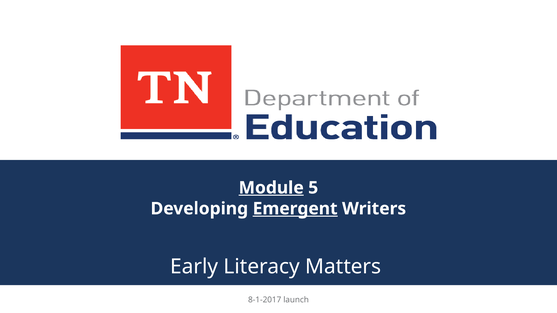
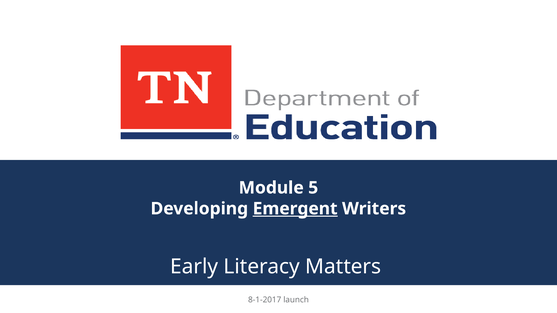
Module underline: present -> none (271, 188)
